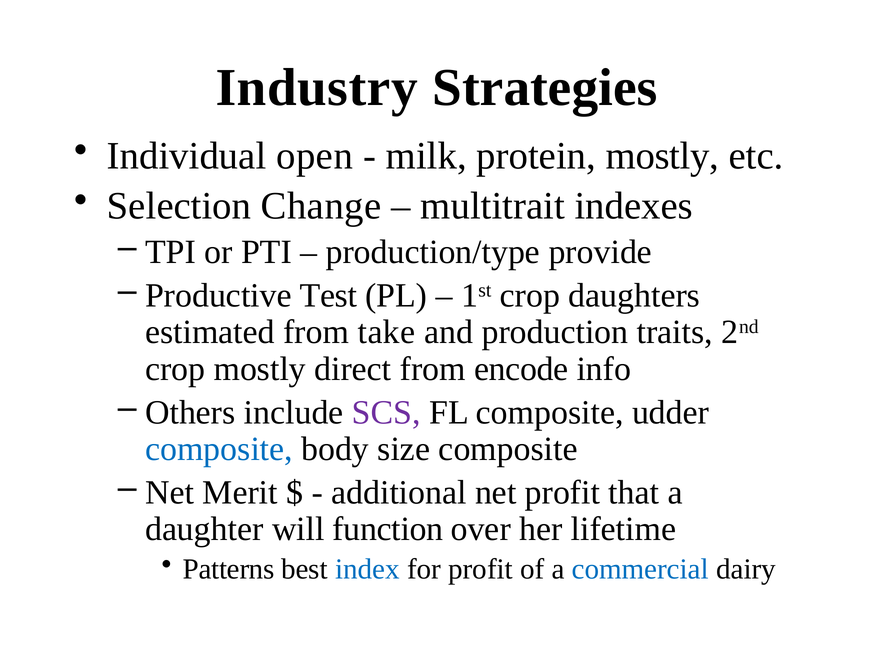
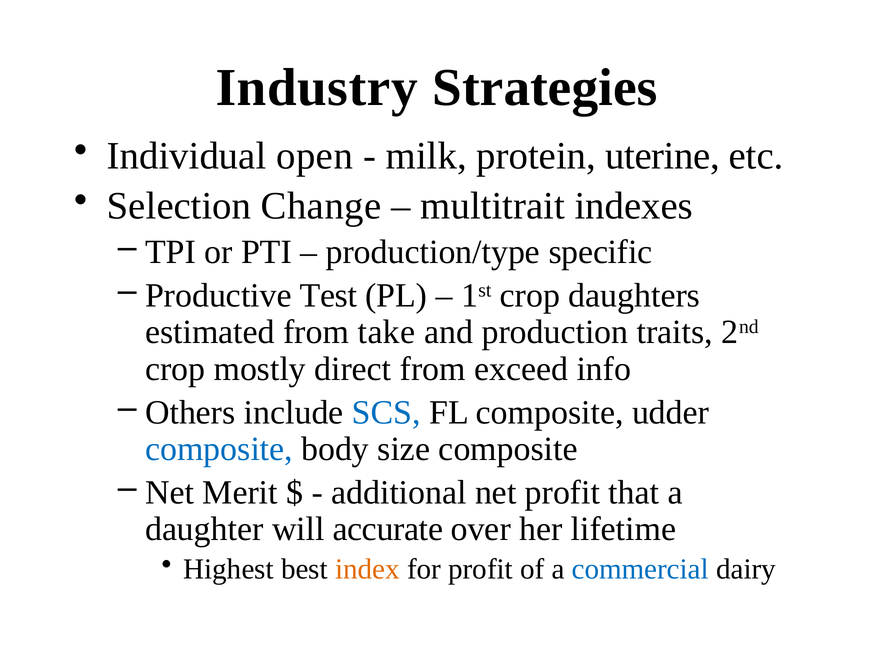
protein mostly: mostly -> uterine (663, 156)
provide: provide -> specific (600, 252)
encode: encode -> exceed (521, 369)
SCS colour: purple -> blue (386, 412)
function: function -> accurate (388, 529)
Patterns: Patterns -> Highest (229, 569)
index colour: blue -> orange (367, 569)
